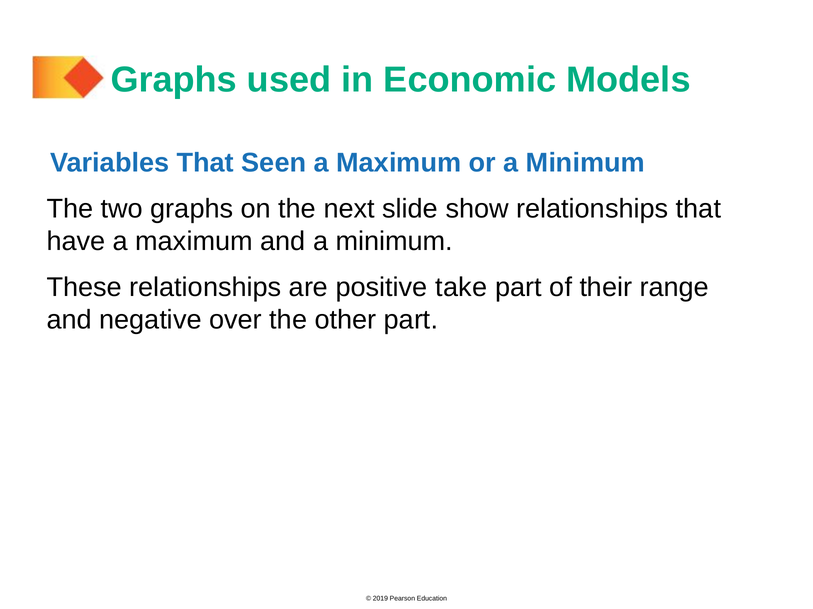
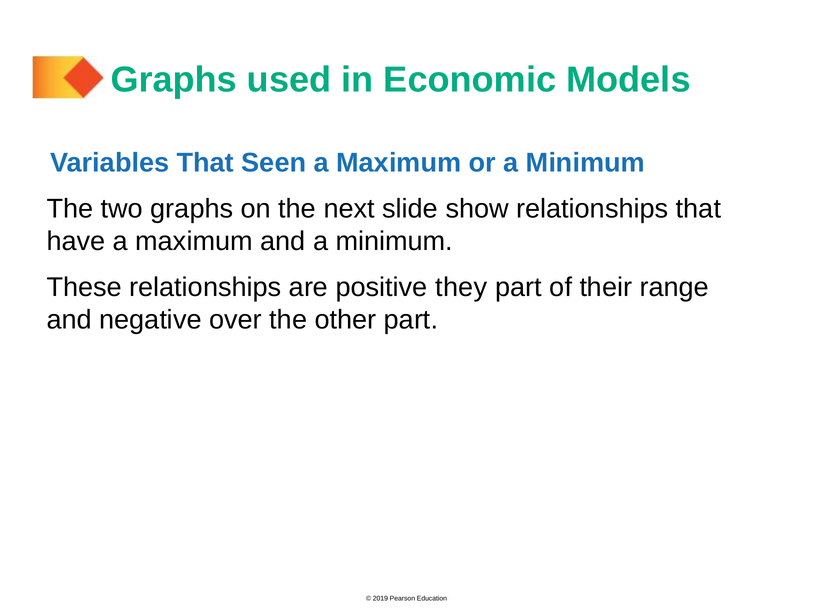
take: take -> they (461, 288)
